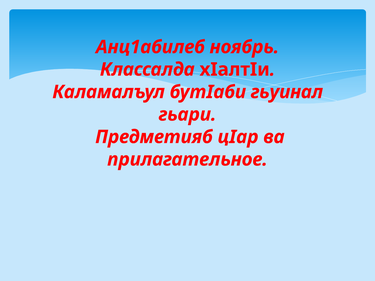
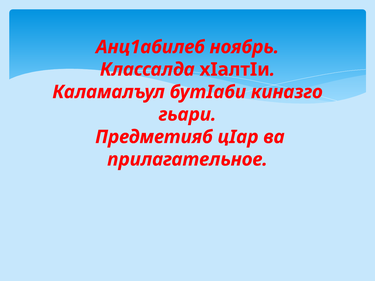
гьуинал: гьуинал -> киназго (287, 92)
